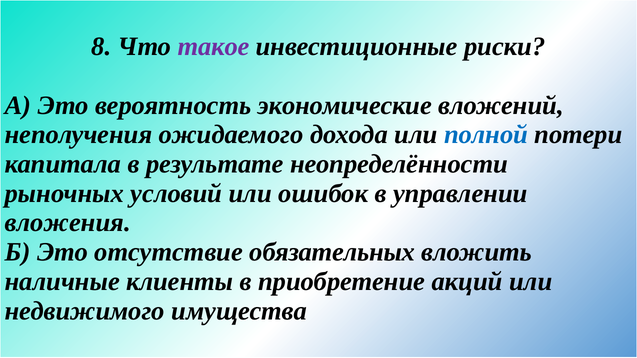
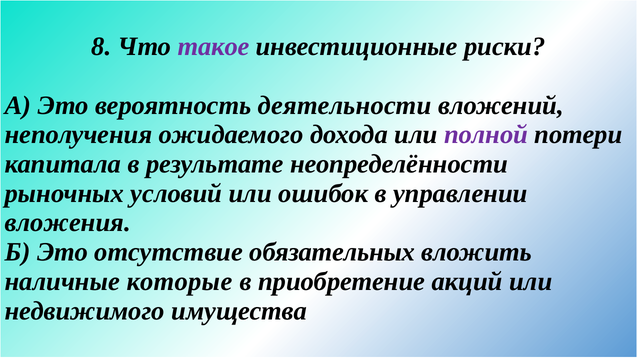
экономические: экономические -> деятельности (345, 105)
полной colour: blue -> purple (486, 135)
клиенты: клиенты -> которые (180, 282)
